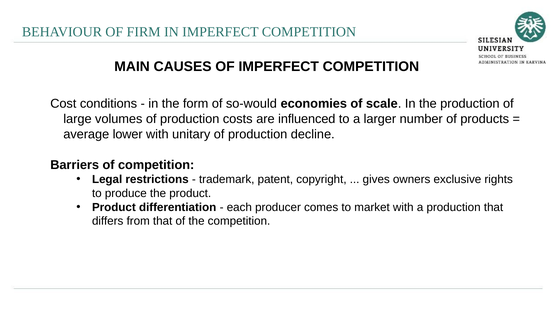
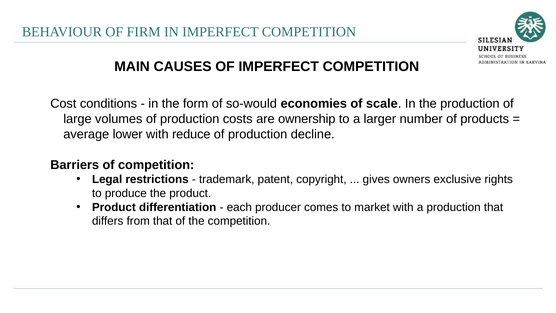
influenced: influenced -> ownership (307, 119)
unitary: unitary -> reduce (191, 134)
